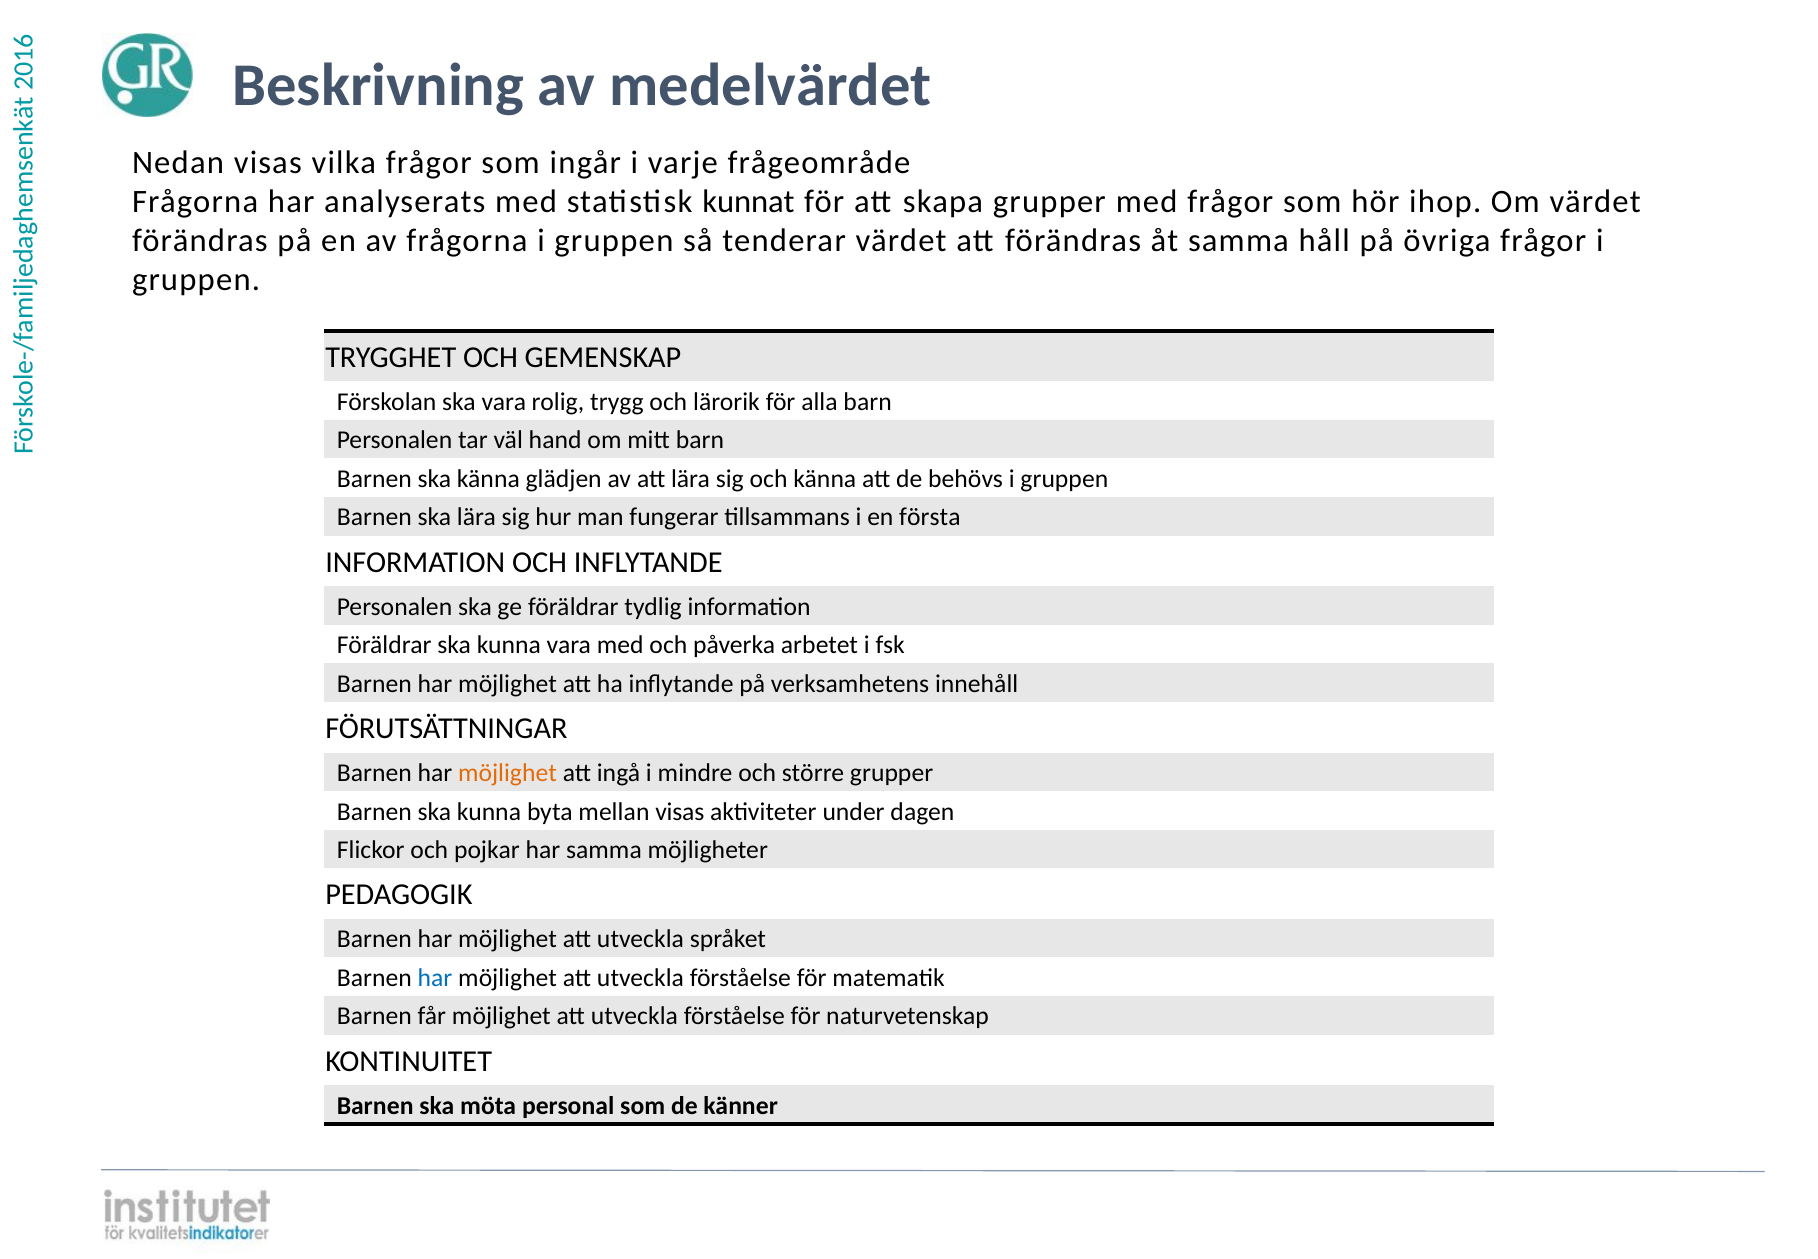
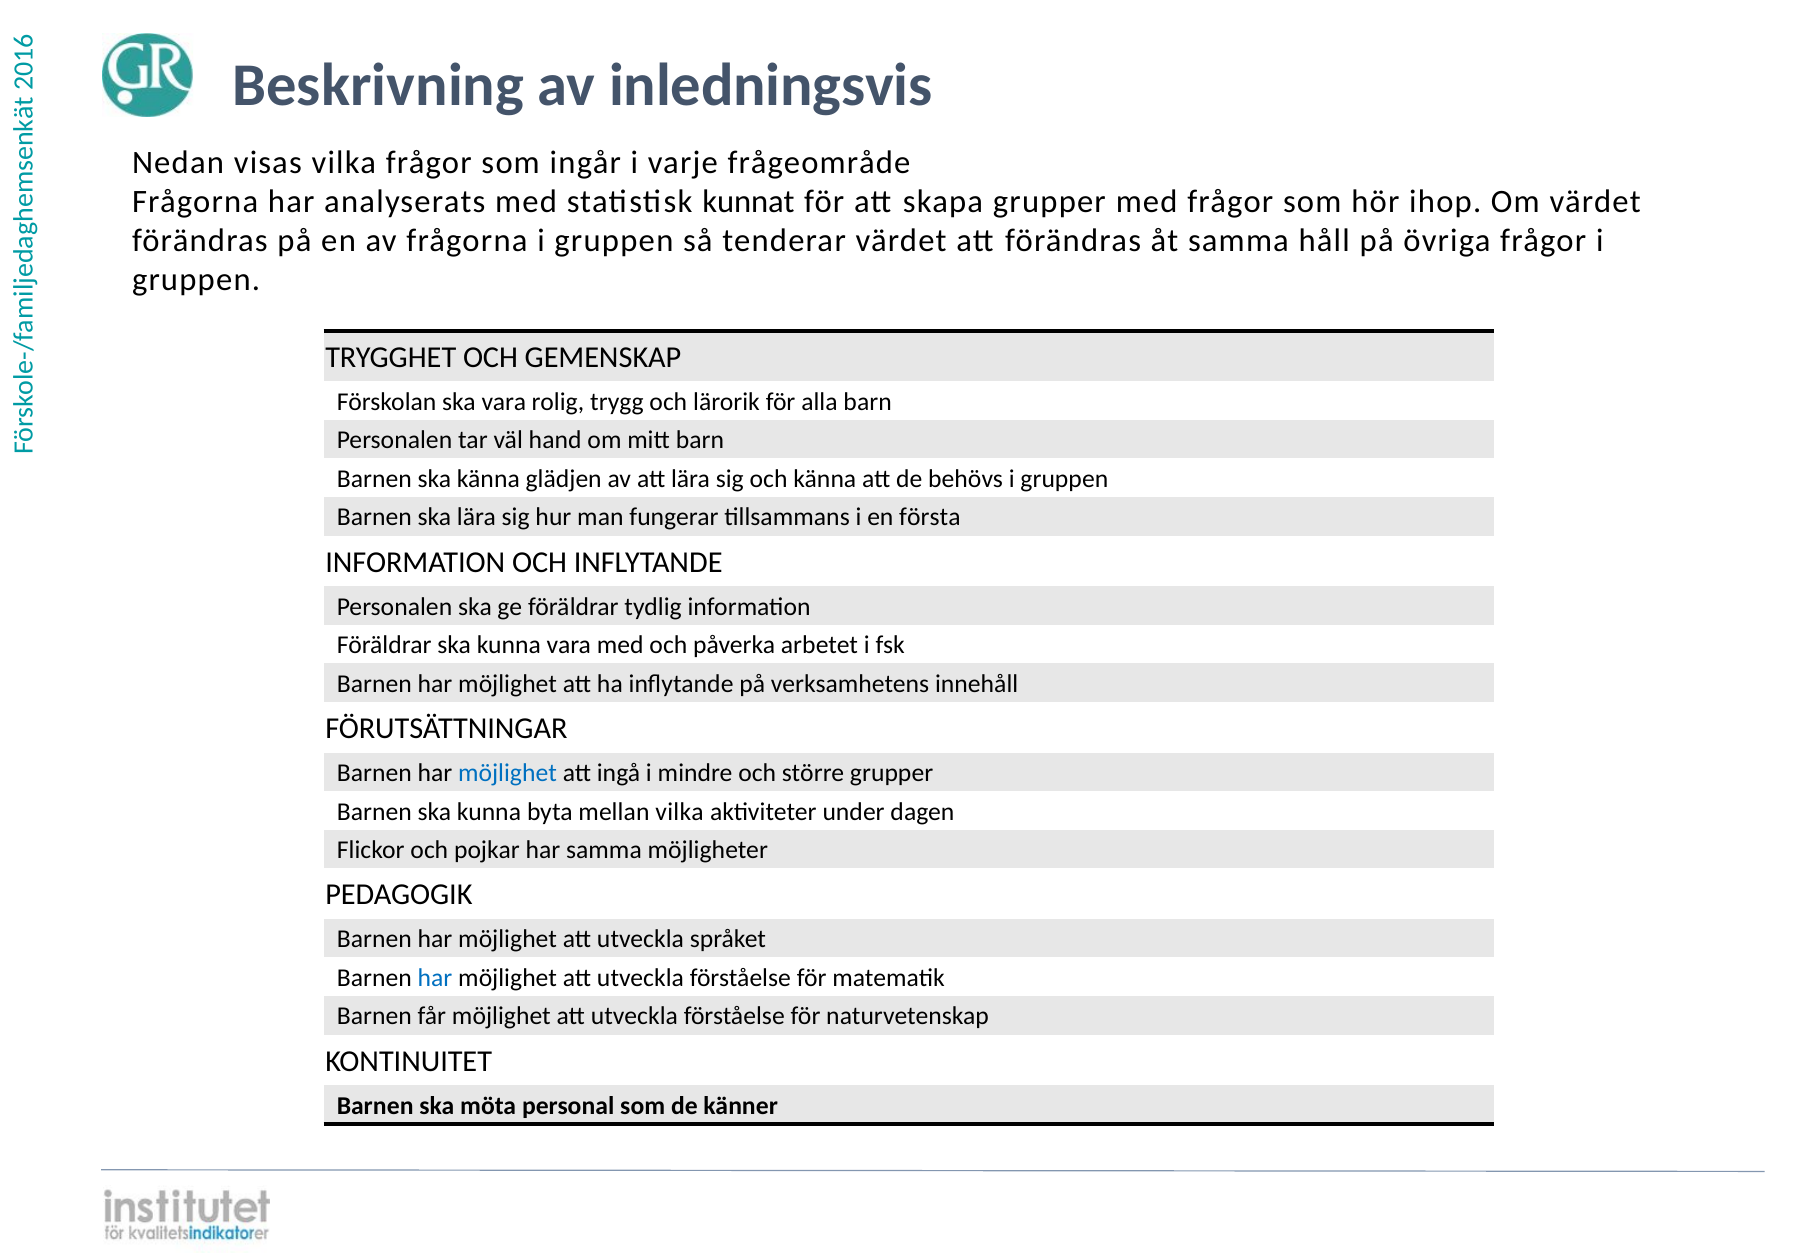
medelvärdet: medelvärdet -> inledningsvis (771, 86)
möjlighet colour: orange -> blue (507, 773)
mellan visas: visas -> vilka (680, 811)
